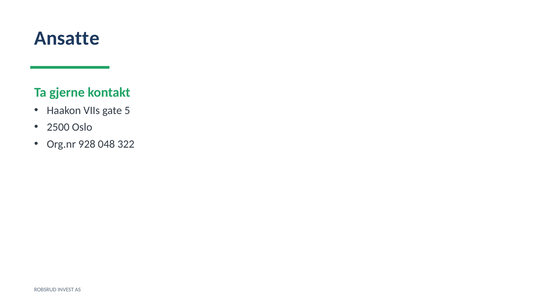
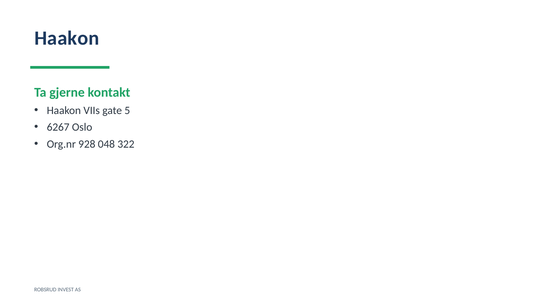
Ansatte: Ansatte -> Haakon (67, 38)
2500: 2500 -> 6267 (58, 127)
